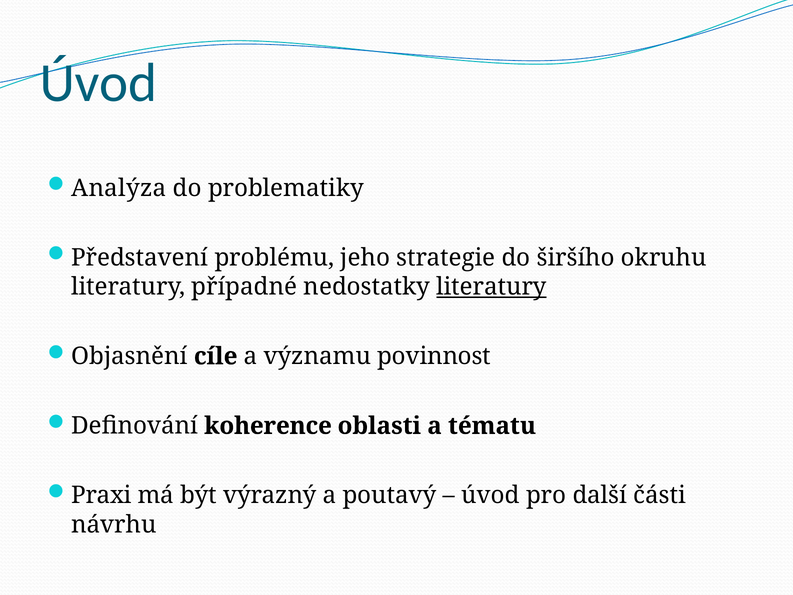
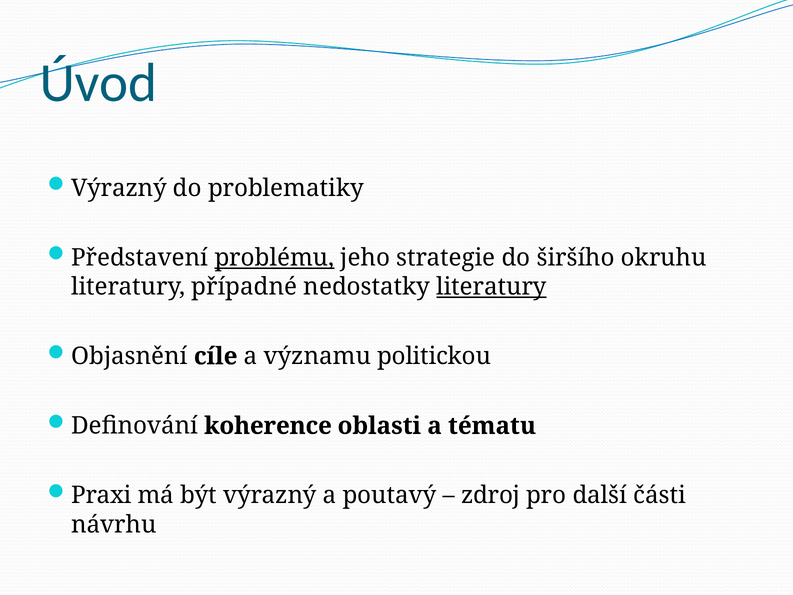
Analýza: Analýza -> Výrazný (119, 188)
problému underline: none -> present (274, 258)
povinnost: povinnost -> politickou (434, 356)
úvod: úvod -> zdroj (491, 495)
